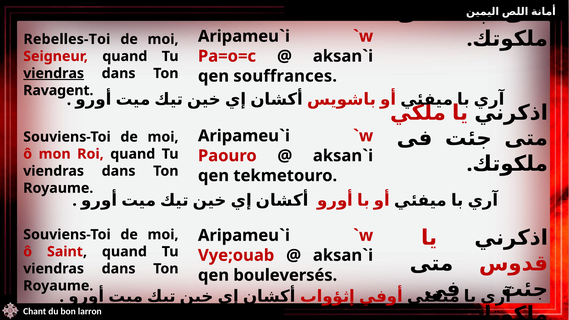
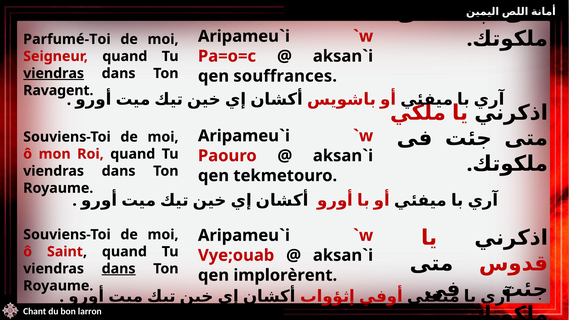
Rebelles-Toi: Rebelles-Toi -> Parfumé-Toi (67, 39)
dans underline: none -> present (119, 269)
bouleversés: bouleversés -> implorèrent (285, 275)
